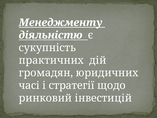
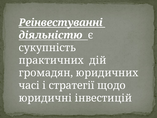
Менеджменту: Менеджменту -> Реінвестуванні (61, 22)
ринковий: ринковий -> юридичні (45, 98)
